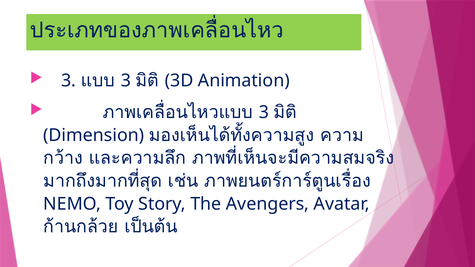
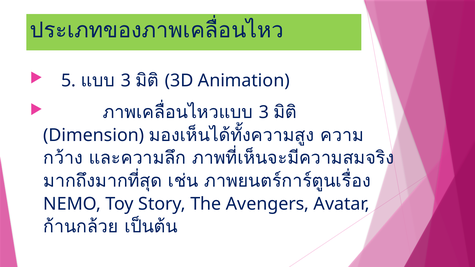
3: 3 -> 5 (69, 81)
